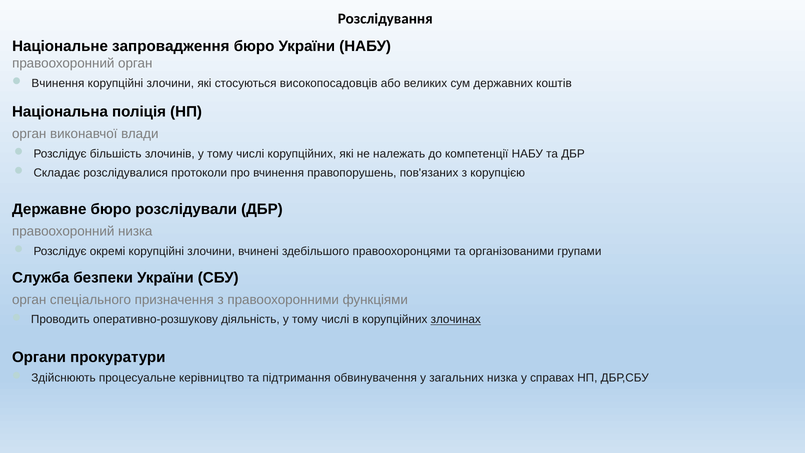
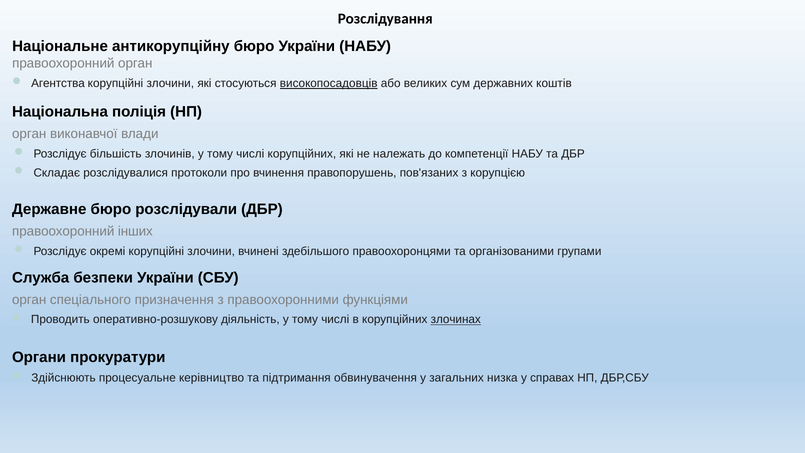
запровадження: запровадження -> антикорупційну (171, 46)
Вчинення: Вчинення -> Агентства (58, 83)
високопосадовців underline: none -> present (329, 83)
правоохоронний низка: низка -> інших (135, 231)
